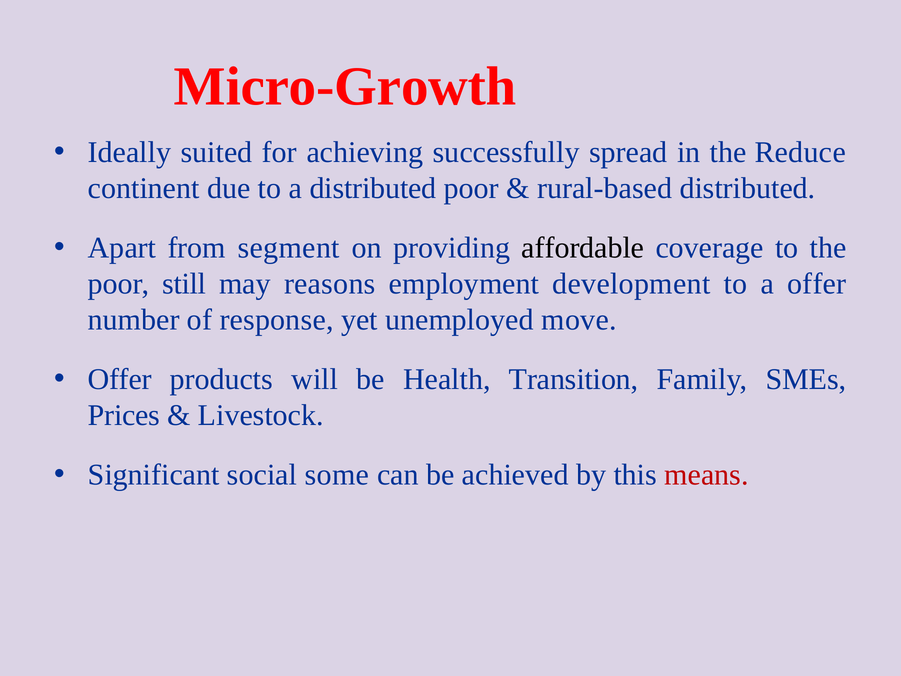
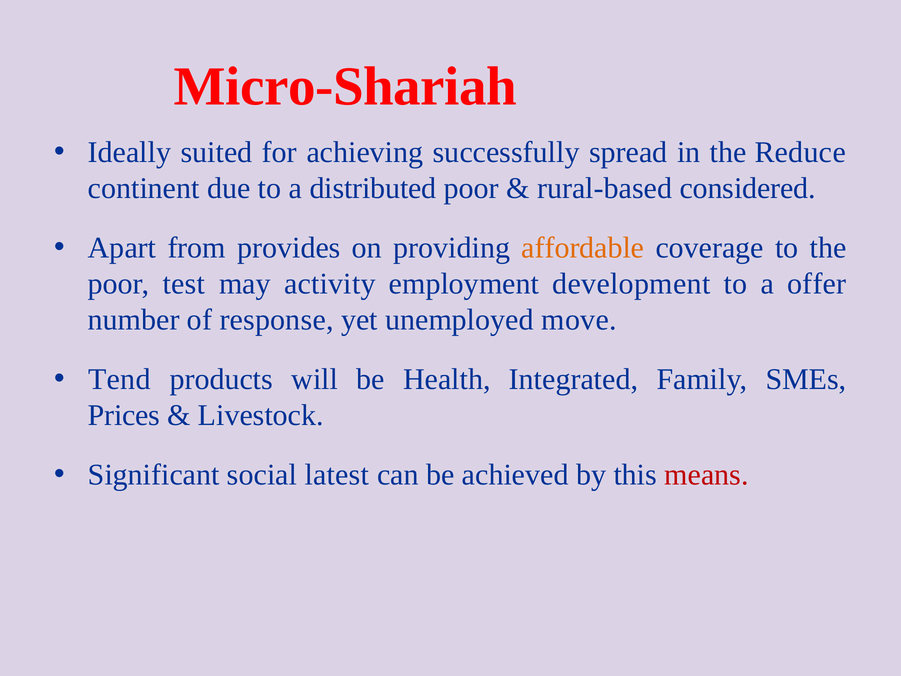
Micro-Growth: Micro-Growth -> Micro-Shariah (345, 86)
rural-based distributed: distributed -> considered (748, 188)
segment: segment -> provides (289, 248)
affordable colour: black -> orange (583, 248)
still: still -> test (184, 284)
reasons: reasons -> activity (330, 284)
Offer: Offer -> Tend (119, 379)
Transition: Transition -> Integrated (574, 379)
some: some -> latest (337, 475)
